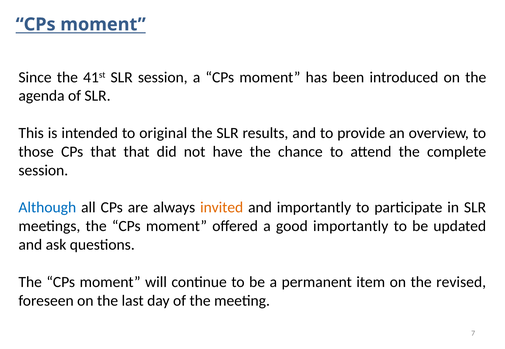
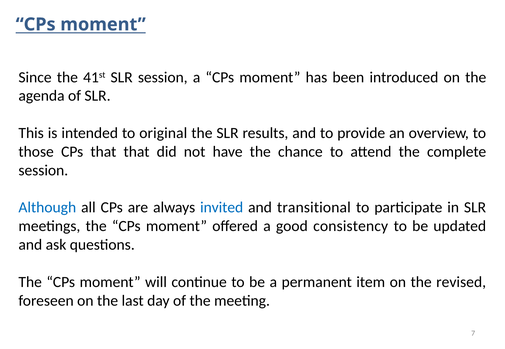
invited colour: orange -> blue (222, 208)
and importantly: importantly -> transitional (314, 208)
good importantly: importantly -> consistency (351, 227)
